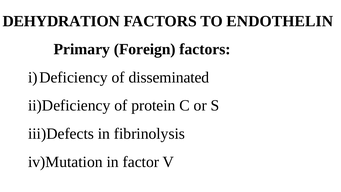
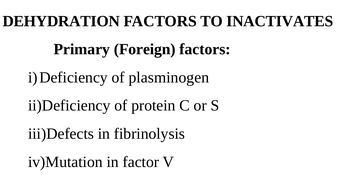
ENDOTHELIN: ENDOTHELIN -> INACTIVATES (280, 21)
disseminated: disseminated -> plasminogen (169, 77)
